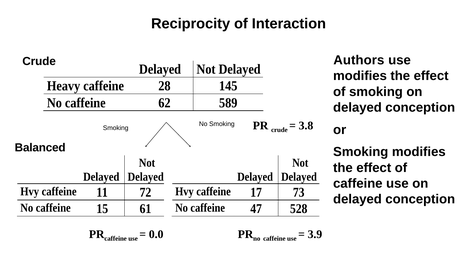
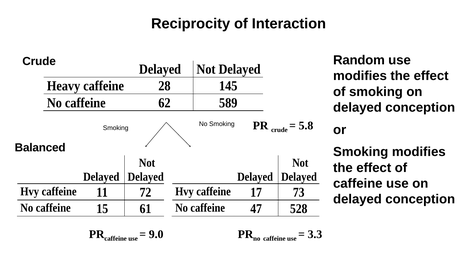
Authors: Authors -> Random (359, 60)
3.8: 3.8 -> 5.8 (306, 125)
0.0: 0.0 -> 9.0 (156, 234)
3.9: 3.9 -> 3.3 (315, 234)
